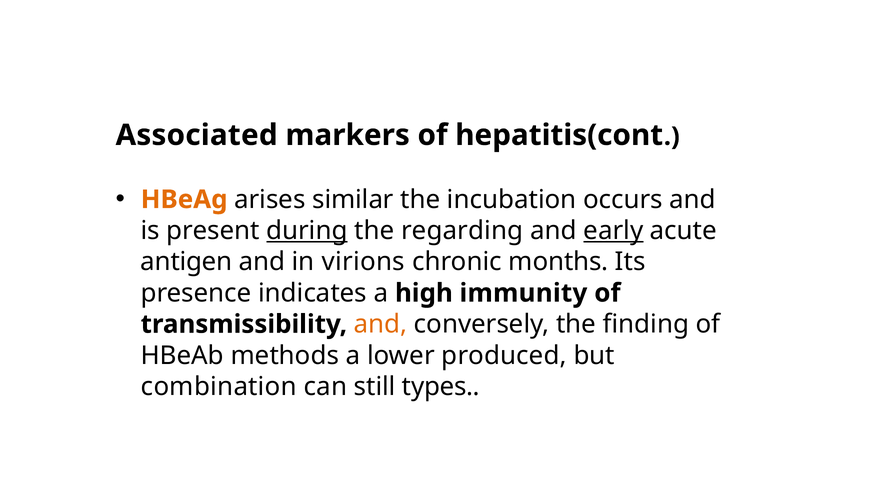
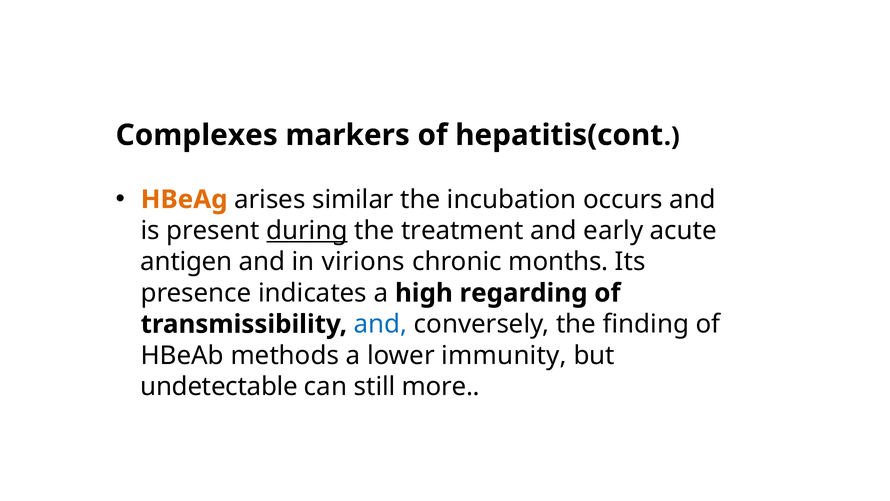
Associated: Associated -> Complexes (197, 135)
regarding: regarding -> treatment (462, 230)
early underline: present -> none (613, 230)
immunity: immunity -> regarding (524, 293)
and colour: orange -> blue (381, 324)
produced: produced -> immunity (504, 355)
combination: combination -> undetectable (219, 386)
types: types -> more (441, 386)
